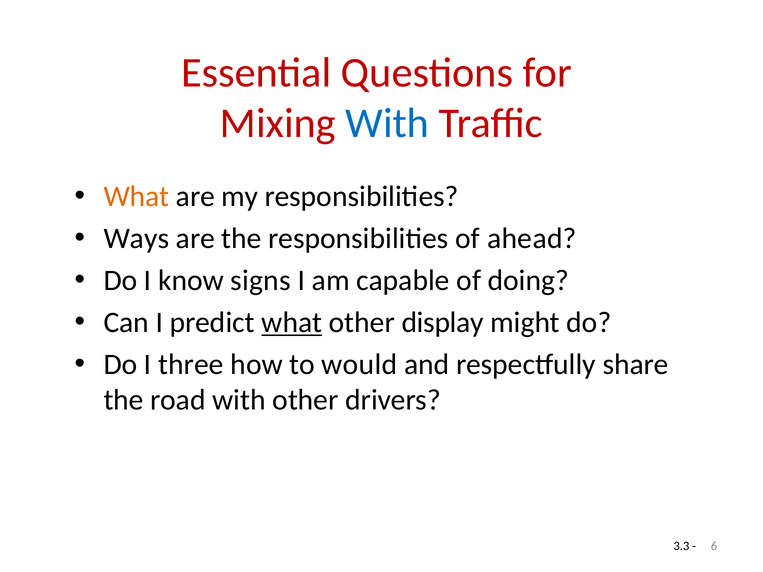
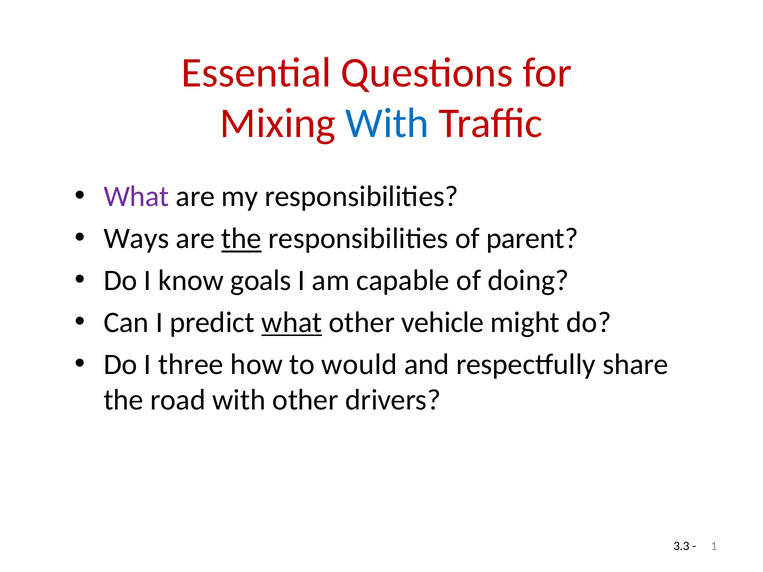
What colour: orange -> purple (136, 197)
the underline: none -> present (242, 239)
ahead: ahead -> parent (532, 239)
signs: signs -> goals (261, 281)
display: display -> vehicle (443, 323)
6: 6 -> 1 (714, 546)
